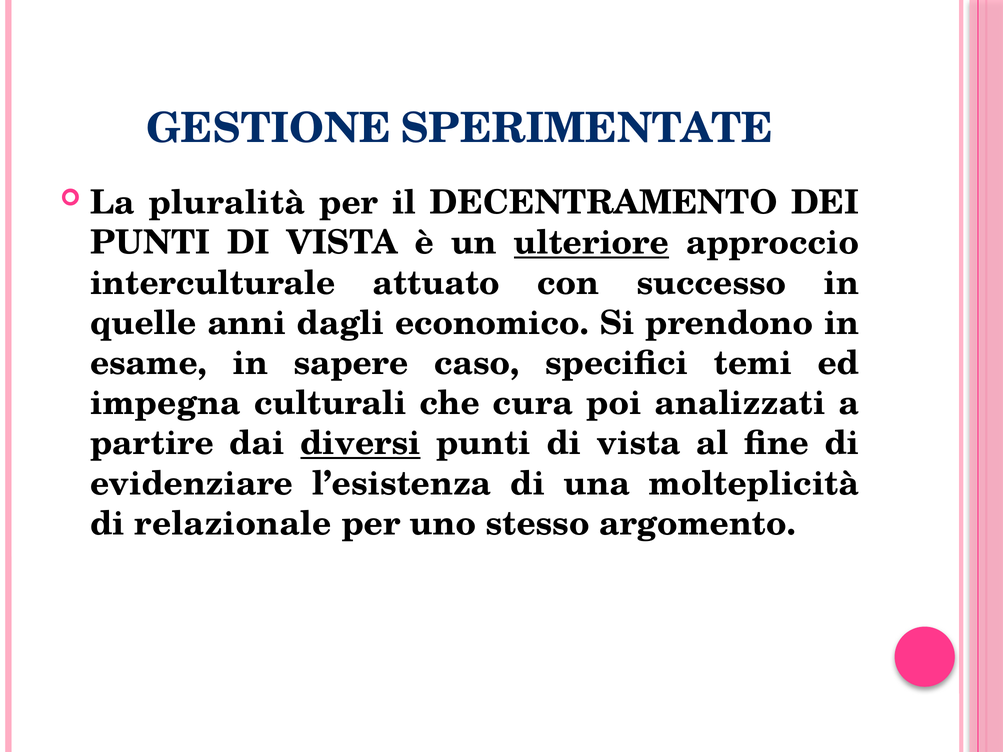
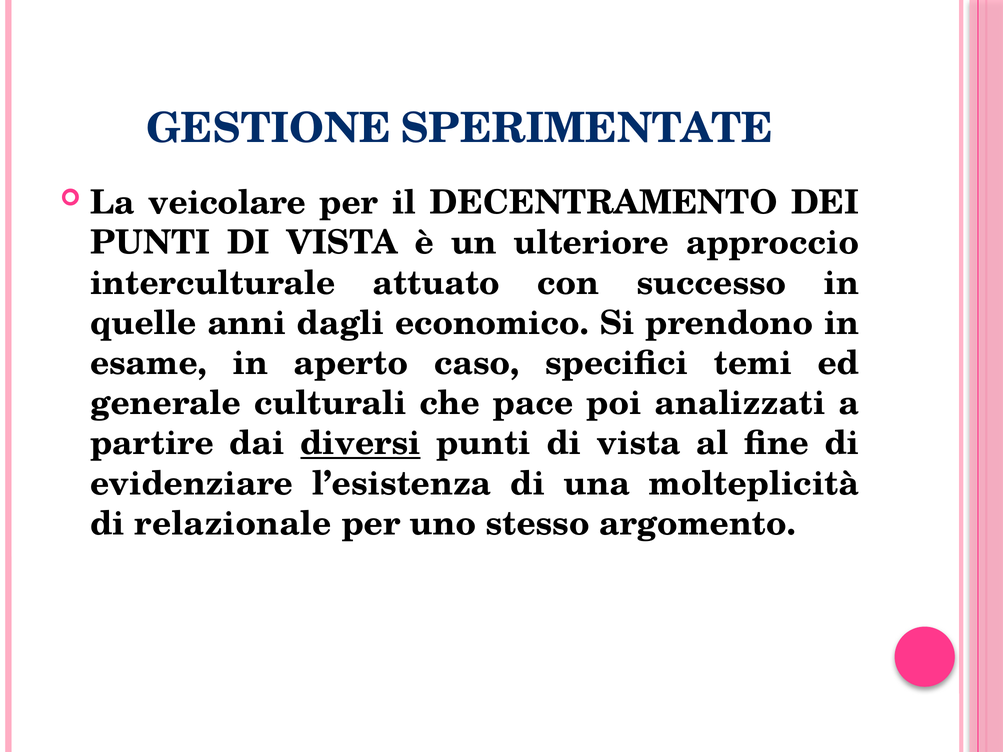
pluralità: pluralità -> veicolare (227, 203)
ulteriore underline: present -> none (591, 243)
sapere: sapere -> aperto (351, 363)
impegna: impegna -> generale (166, 403)
cura: cura -> pace (533, 403)
